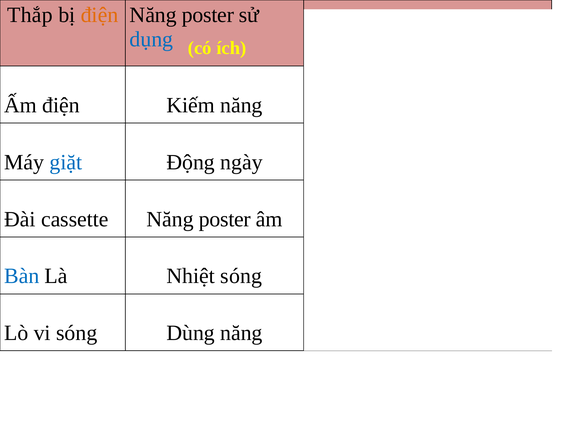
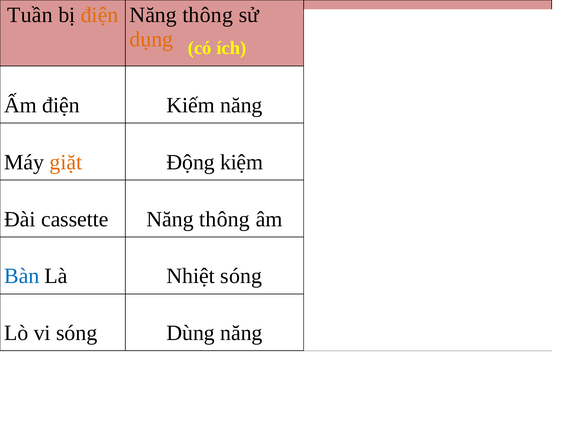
Thắp: Thắp -> Tuần (30, 15)
poster: poster -> thông (208, 15)
dụng colour: blue -> orange (151, 39)
giặt colour: blue -> orange (66, 162)
ngày: ngày -> kiệm (242, 162)
cassette Năng poster: poster -> thông (225, 219)
